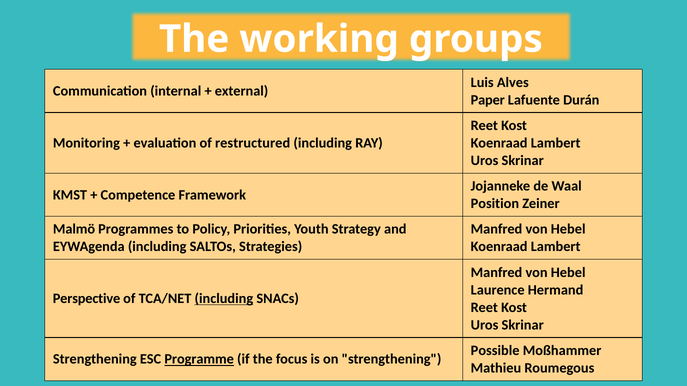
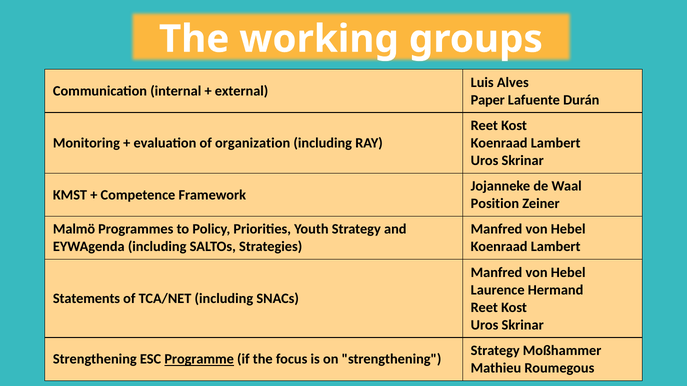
restructured: restructured -> organization (253, 143)
Perspective: Perspective -> Statements (86, 299)
including underline: present -> none (224, 299)
Possible: Possible -> Strategy (495, 351)
